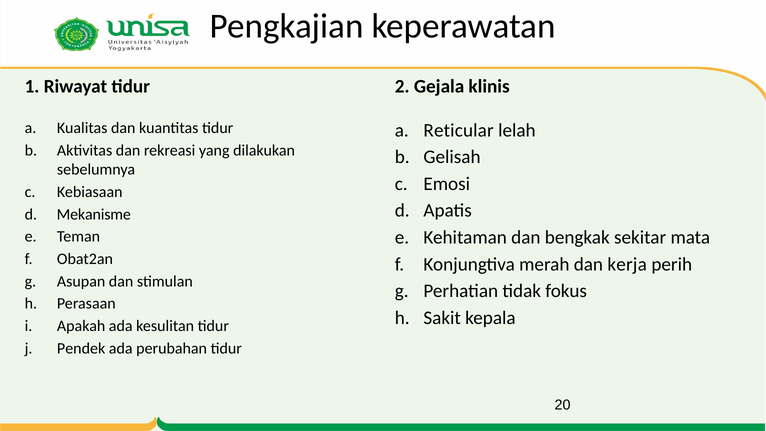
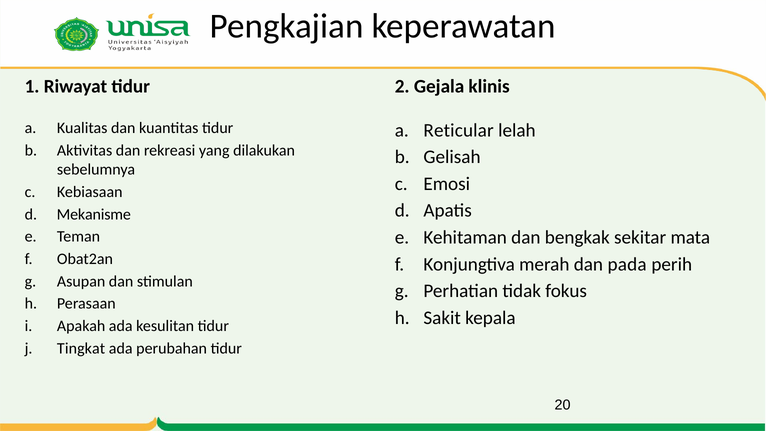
kerja: kerja -> pada (627, 264)
Pendek: Pendek -> Tingkat (81, 348)
